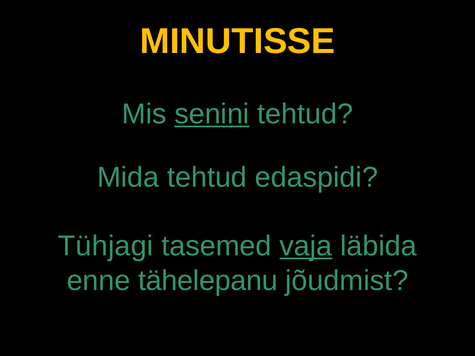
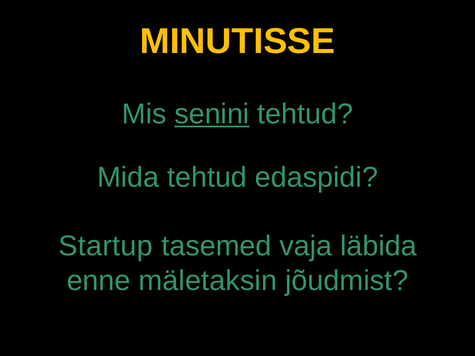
Tühjagi: Tühjagi -> Startup (106, 246)
vaja underline: present -> none (306, 246)
tähelepanu: tähelepanu -> mäletaksin (208, 281)
